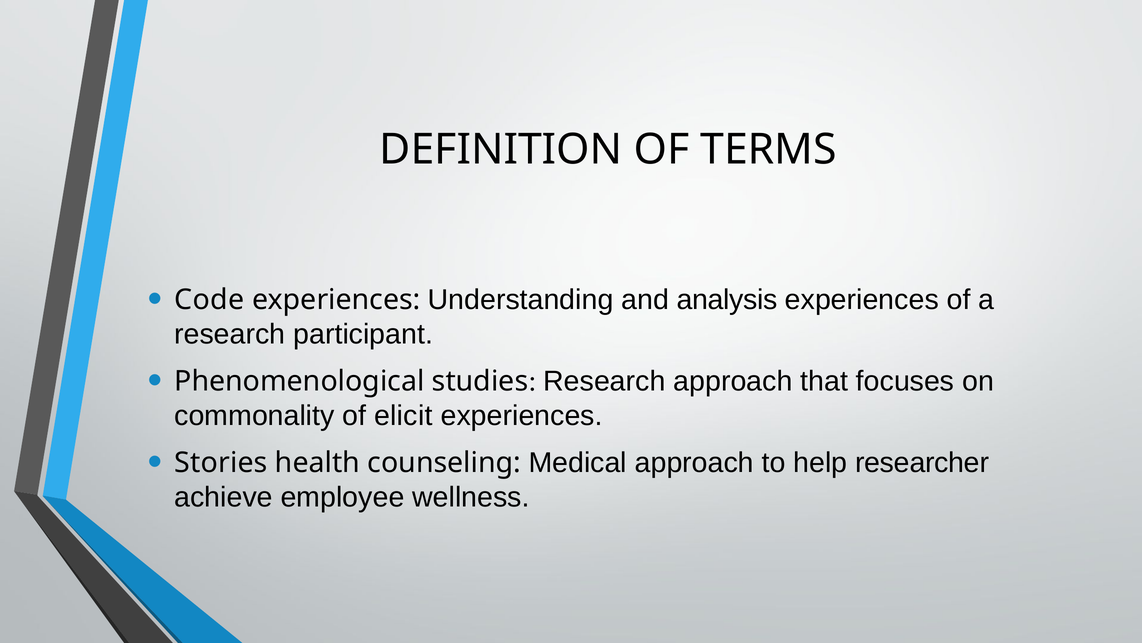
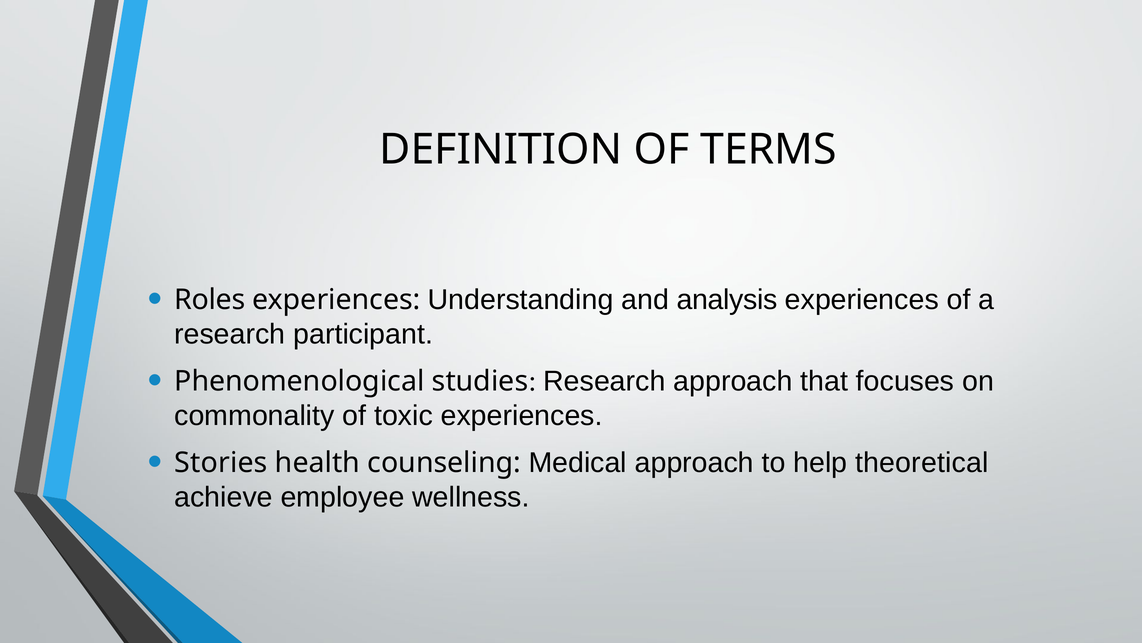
Code: Code -> Roles (210, 300)
elicit: elicit -> toxic (403, 415)
researcher: researcher -> theoretical (922, 462)
